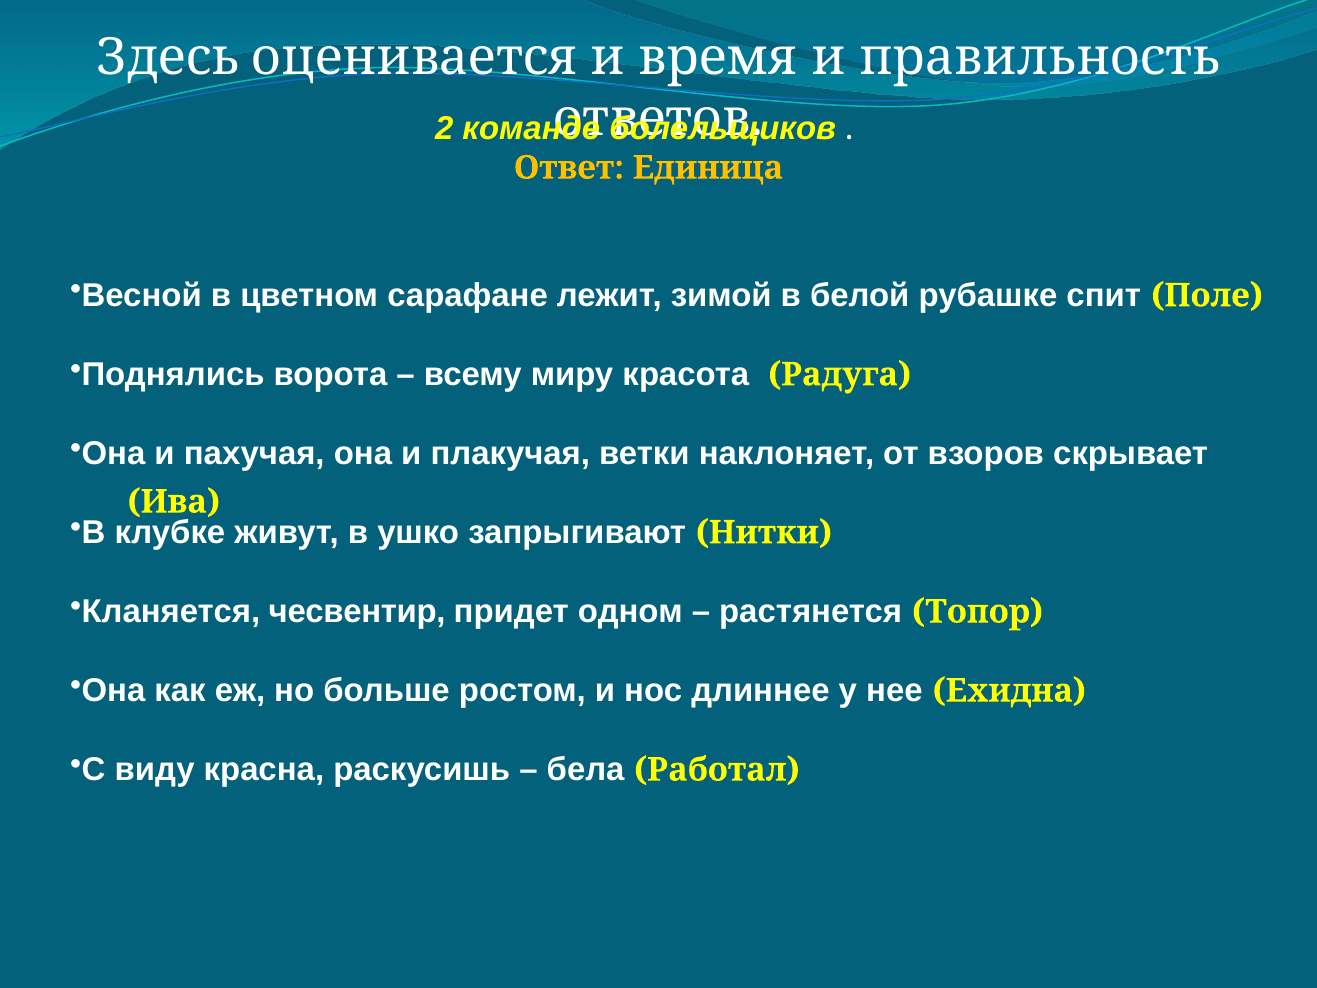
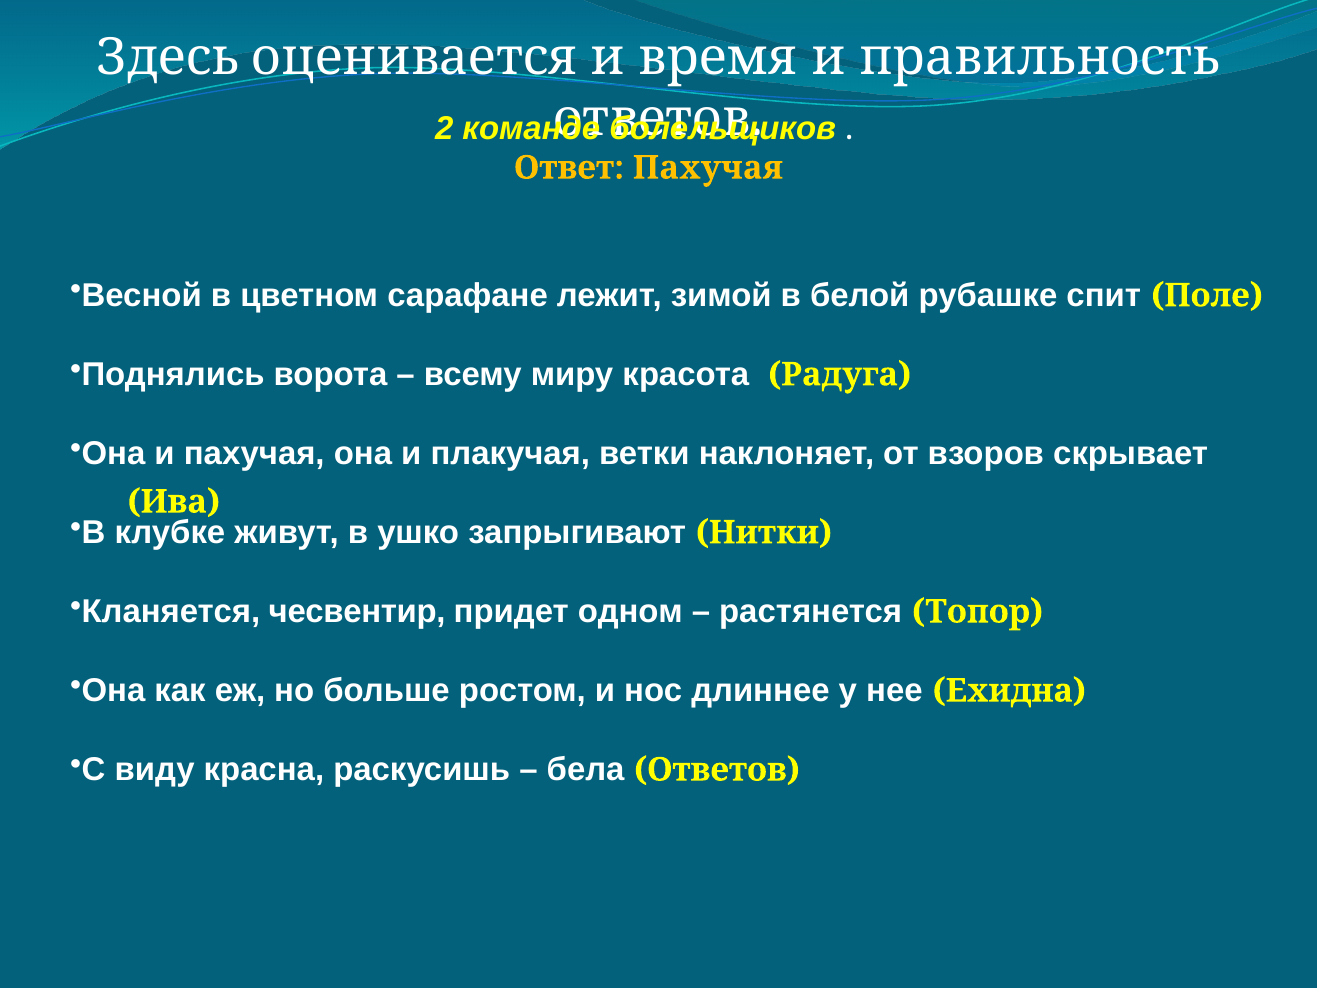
Ответ Единица: Единица -> Пахучая (708, 168)
бела Работал: Работал -> Ответов (717, 770)
